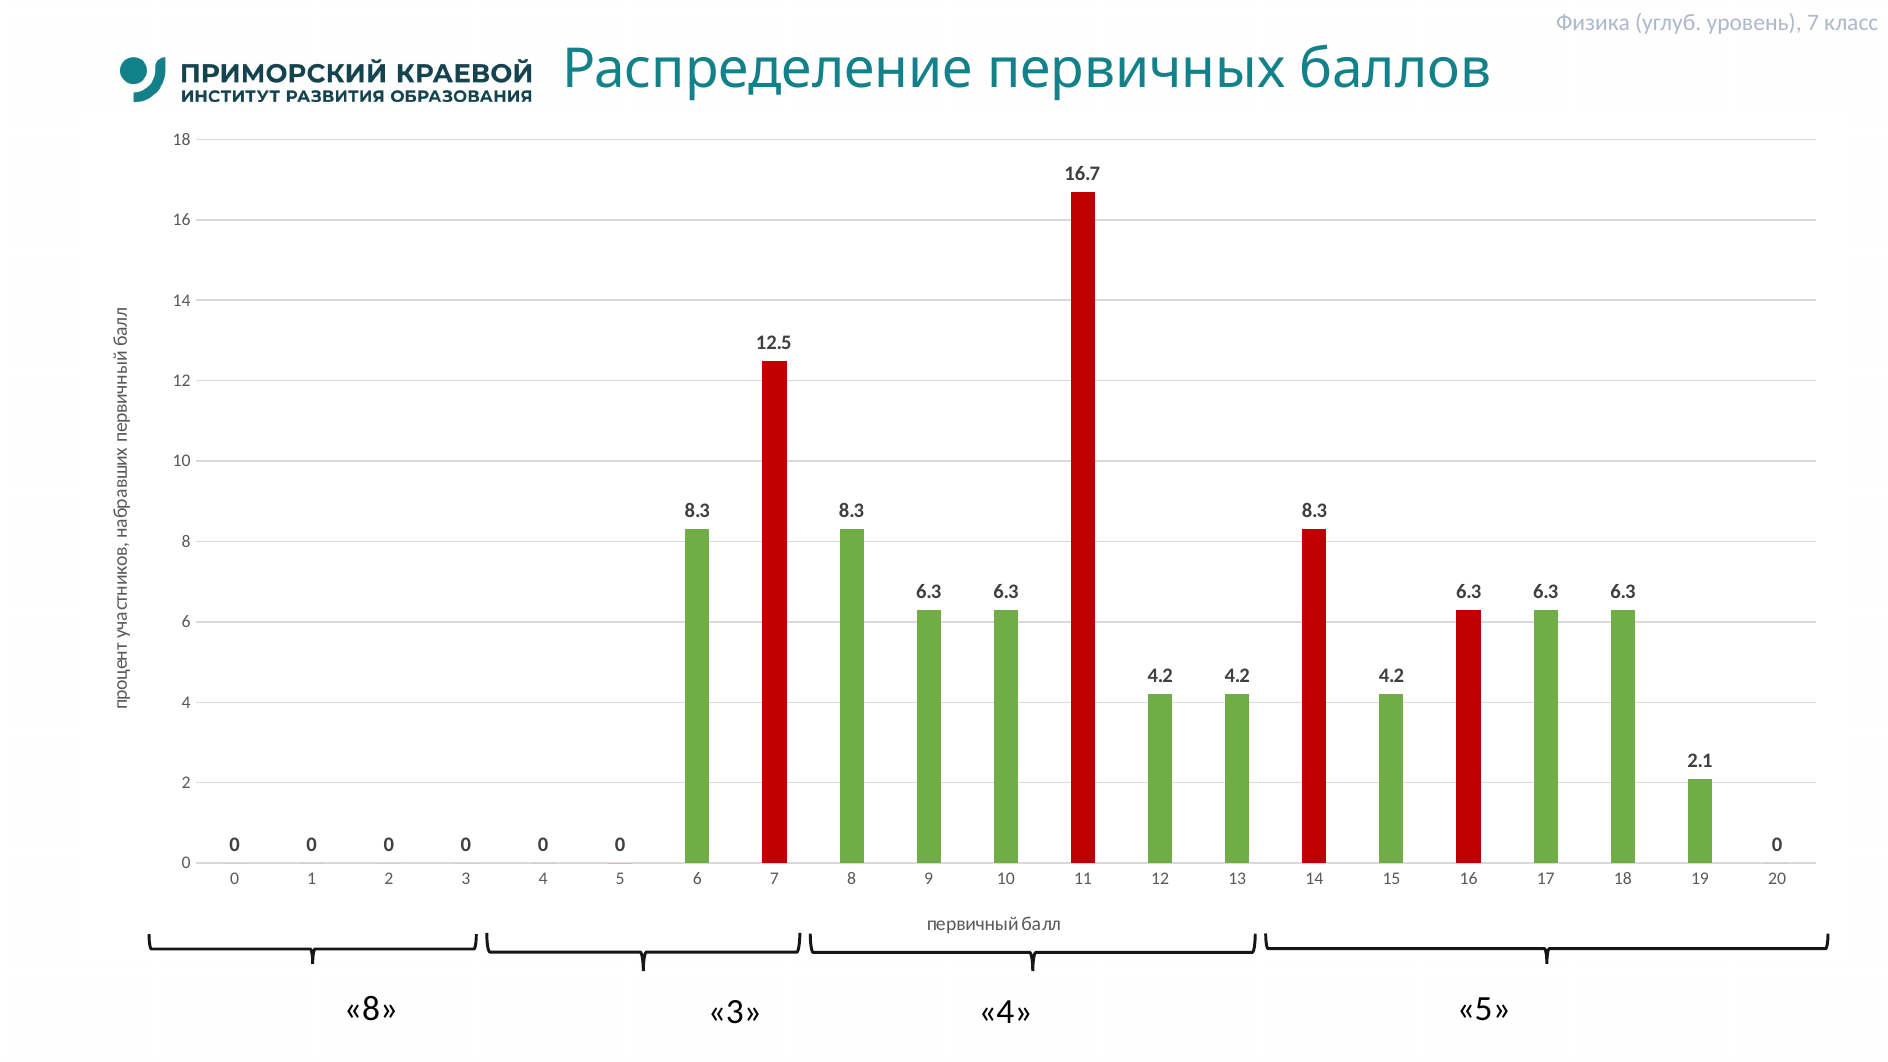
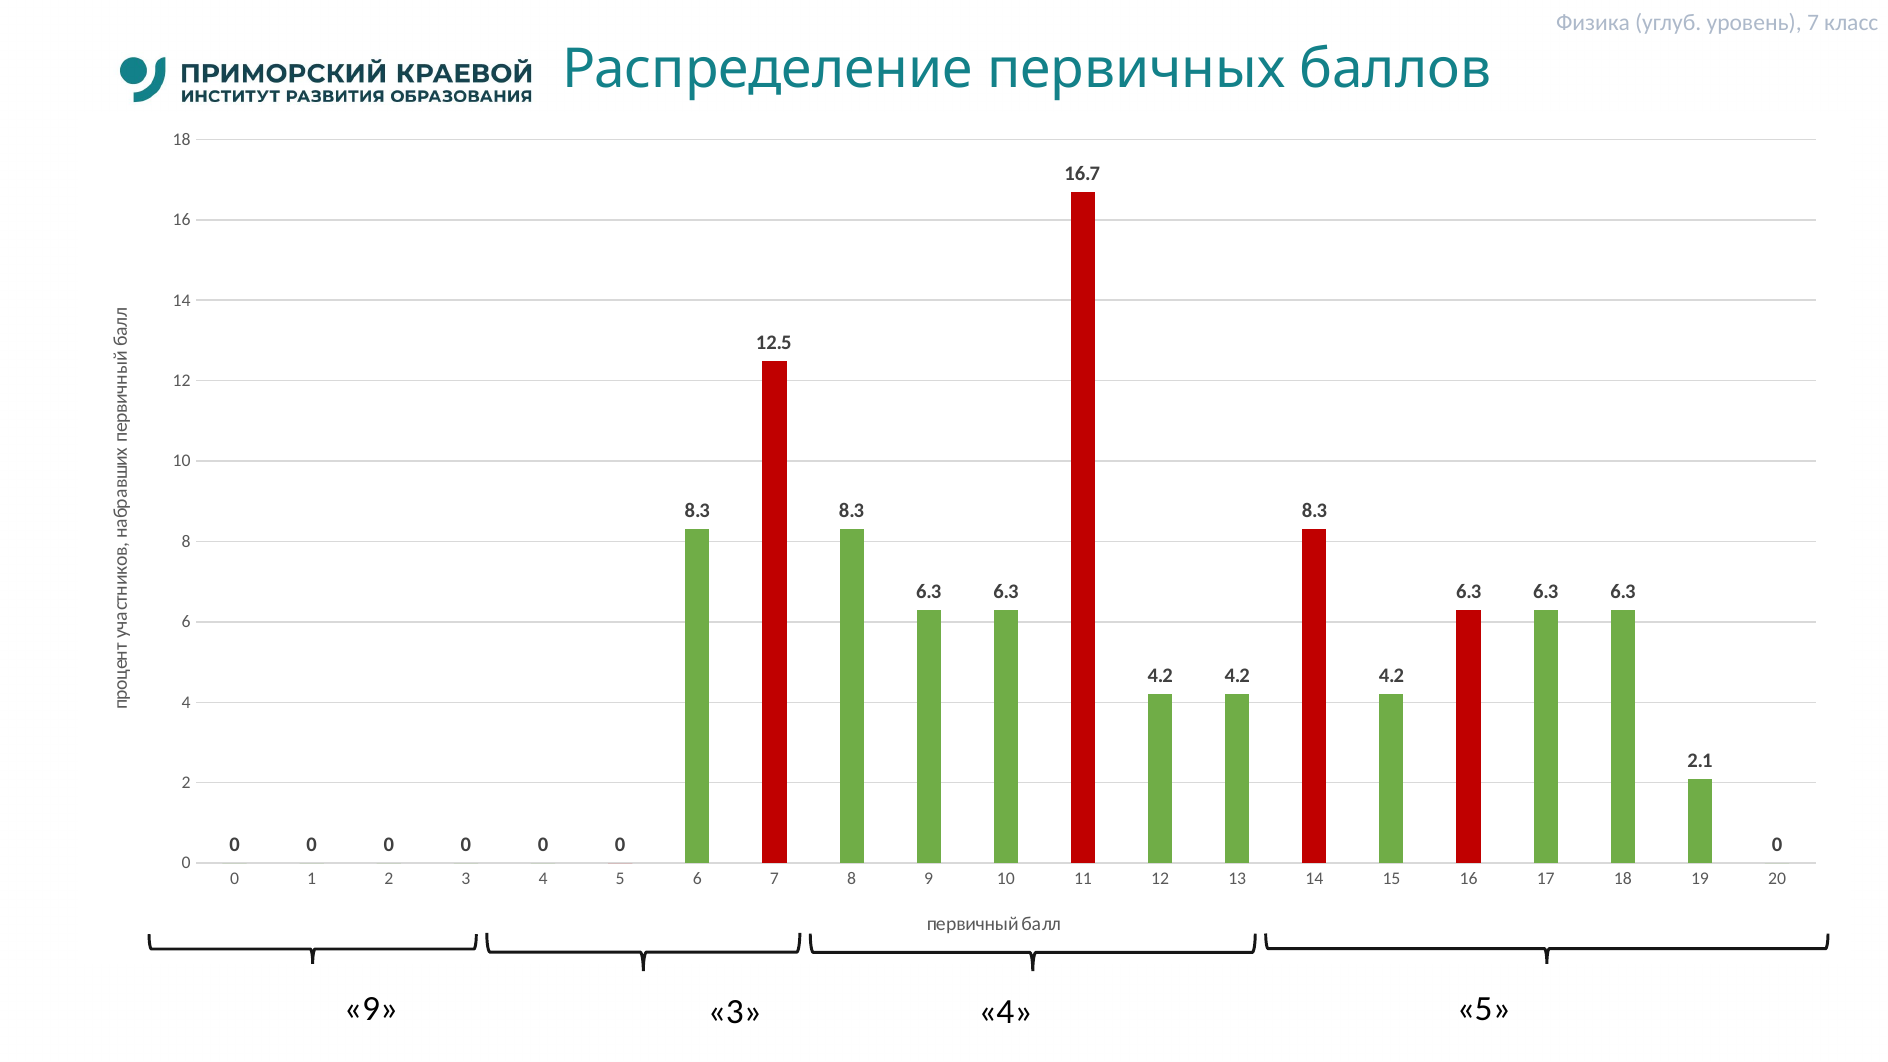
8: 8 -> 9 (371, 1008)
